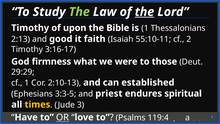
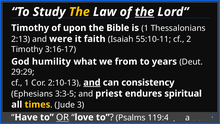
The colour: light green -> yellow (79, 12)
good: good -> were (61, 39)
firmness: firmness -> humility (51, 61)
were: were -> from (126, 61)
those: those -> years (164, 61)
and underline: none -> present (92, 82)
established: established -> consistency (148, 82)
